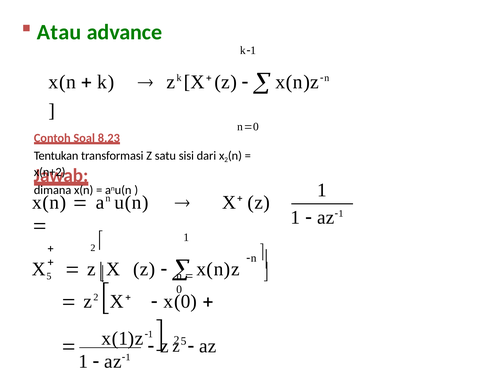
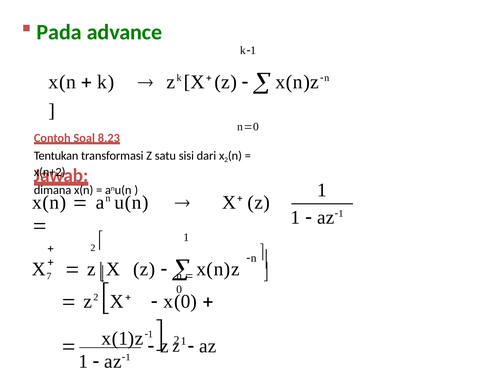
Atau: Atau -> Pada (59, 32)
5: 5 -> 7 (49, 276)
5: 5 -> 1 (184, 341)
